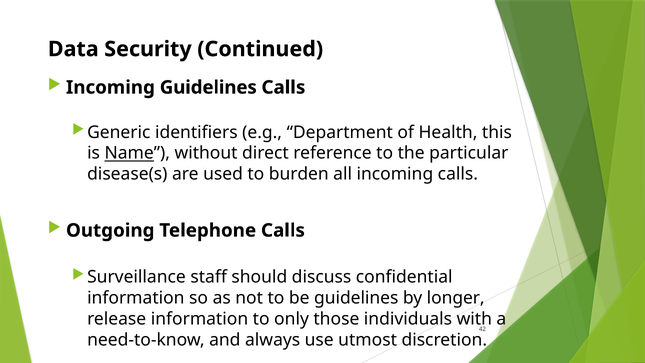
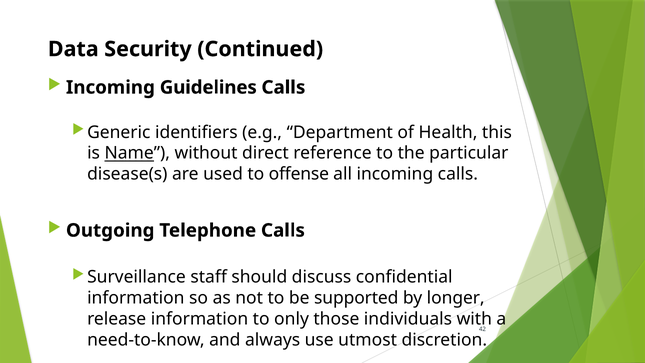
burden: burden -> offense (299, 174)
be guidelines: guidelines -> supported (356, 298)
